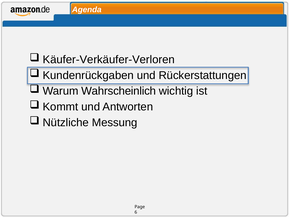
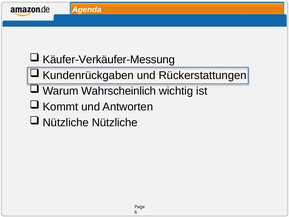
Käufer-Verkäufer-Verloren: Käufer-Verkäufer-Verloren -> Käufer-Verkäufer-Messung (109, 59)
Nützliche Messung: Messung -> Nützliche (115, 122)
